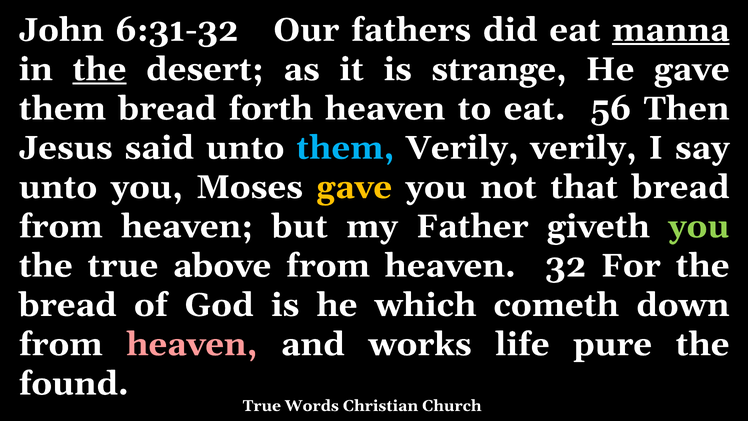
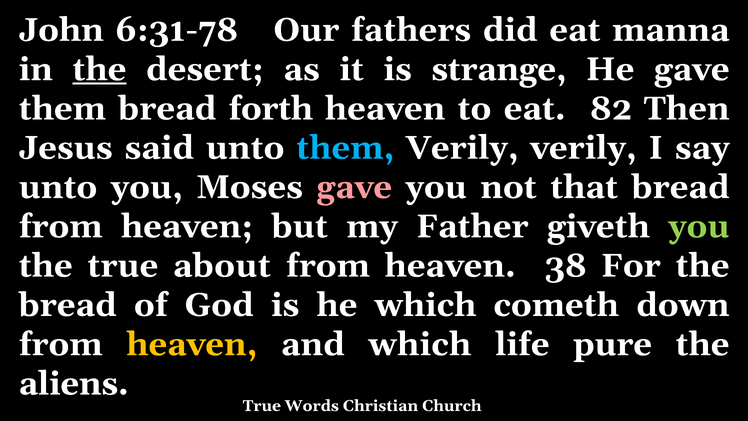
6:31-32: 6:31-32 -> 6:31-78 (177, 30)
manna underline: present -> none (671, 30)
56: 56 -> 82 (611, 109)
gave colour: yellow -> pink (354, 187)
above: above -> about (222, 266)
32: 32 -> 38 (566, 266)
heaven colour: pink -> yellow (192, 344)
and works: works -> which (420, 344)
found: found -> aliens (74, 383)
